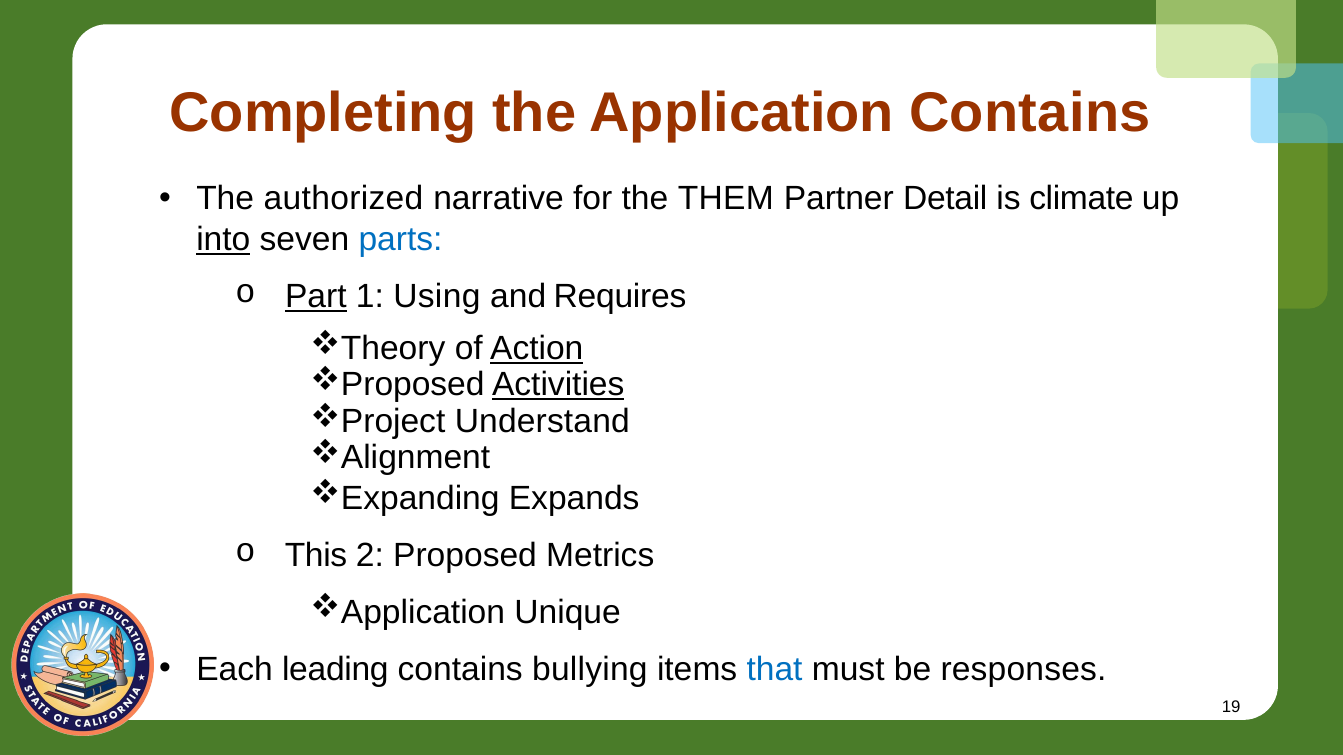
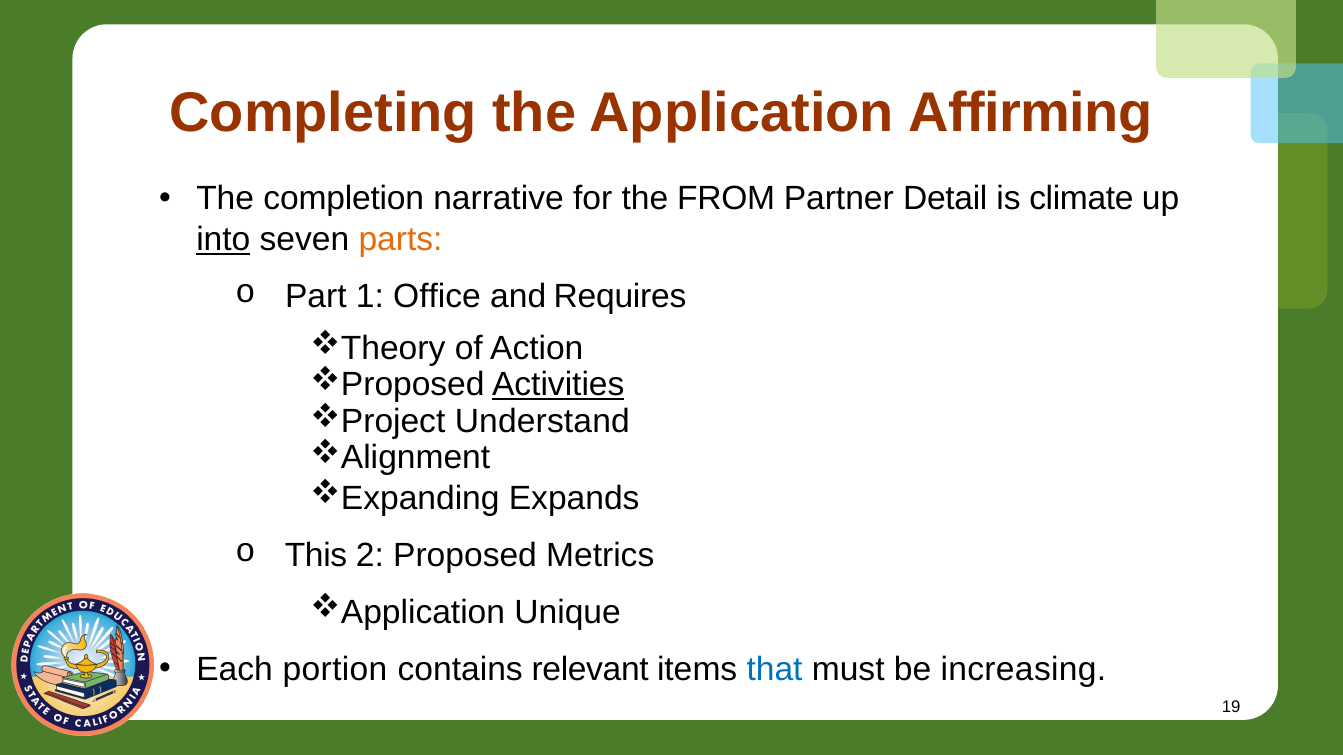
Application Contains: Contains -> Affirming (1031, 113)
authorized: authorized -> completion (344, 199)
THEM: THEM -> FROM (726, 199)
parts colour: blue -> orange (400, 239)
Part underline: present -> none (316, 296)
Using: Using -> Office (437, 296)
Action underline: present -> none (537, 349)
leading: leading -> portion (335, 670)
bullying: bullying -> relevant (590, 670)
responses: responses -> increasing (1023, 670)
